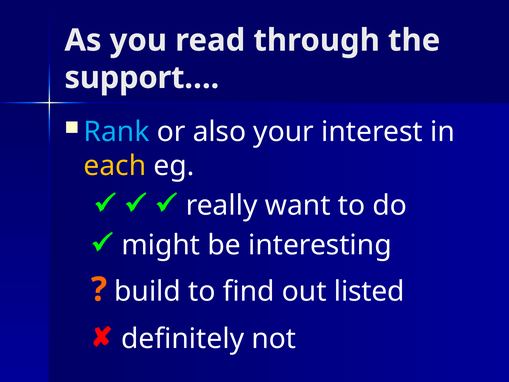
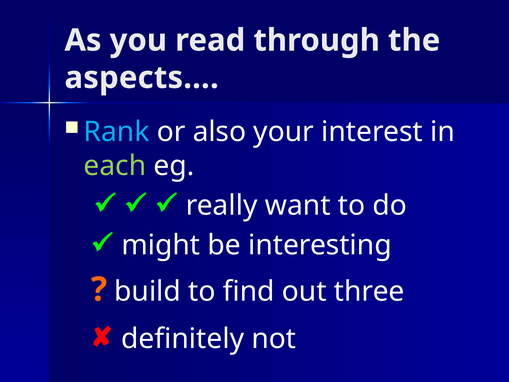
support…: support… -> aspects… (142, 78)
each colour: yellow -> light green (115, 166)
listed: listed -> three (369, 291)
